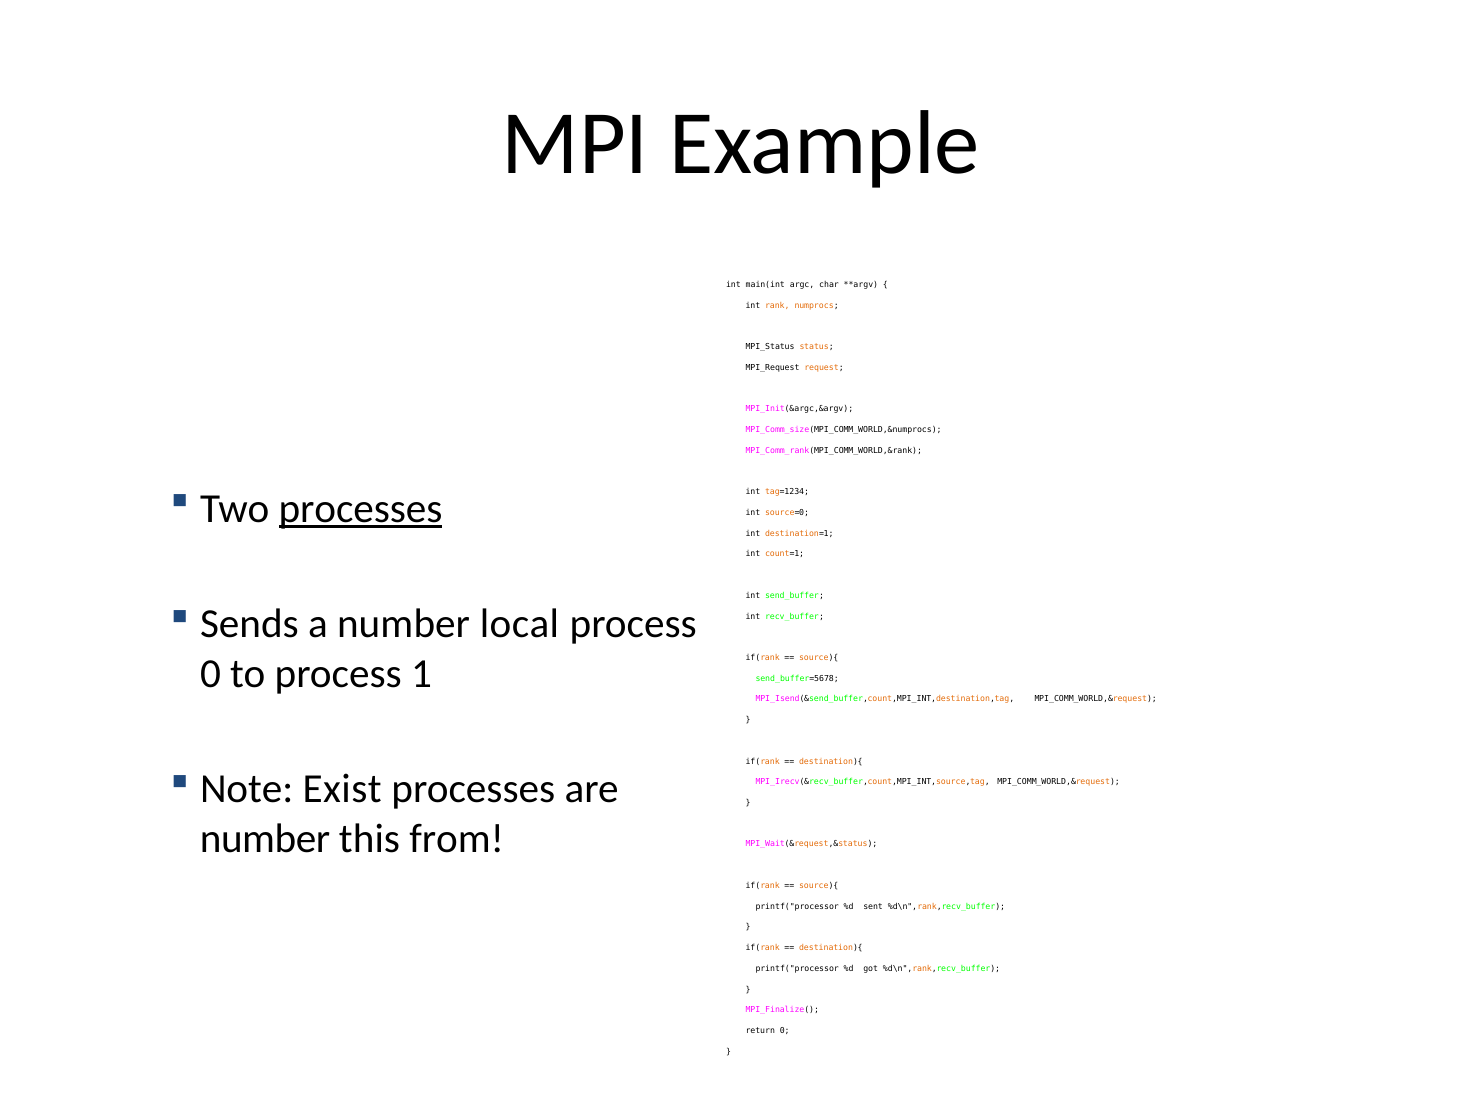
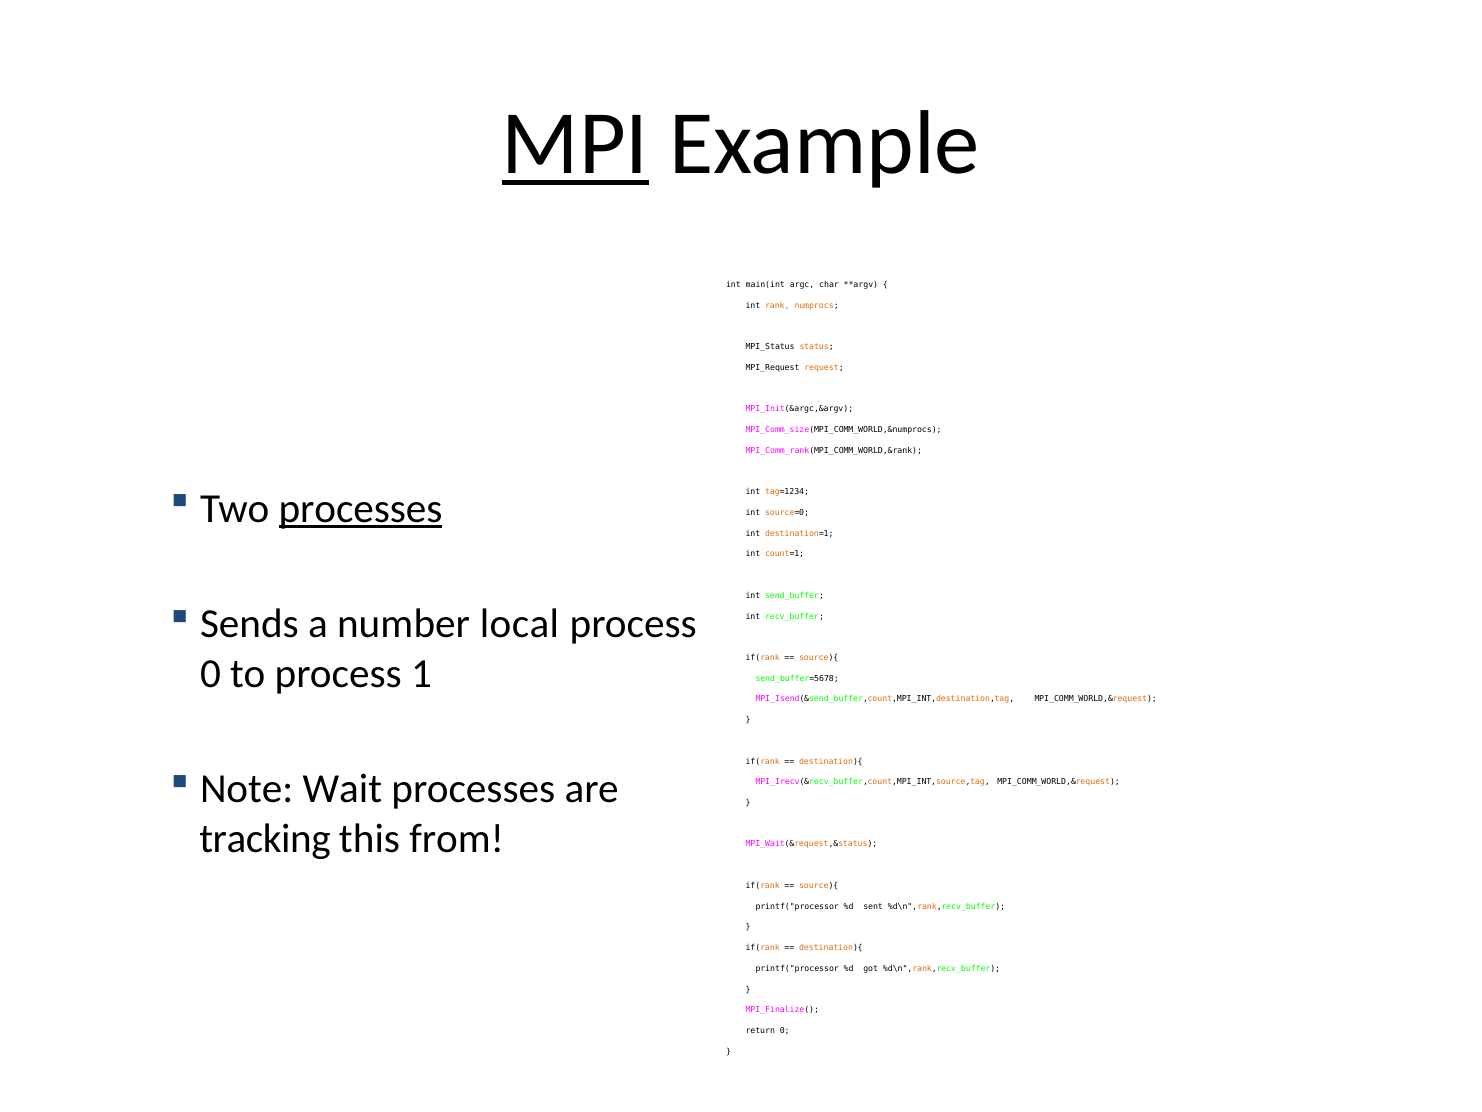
MPI underline: none -> present (575, 143)
Exist: Exist -> Wait (342, 789)
number: number -> tracking (265, 838)
